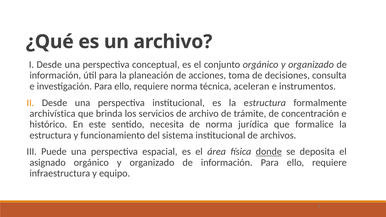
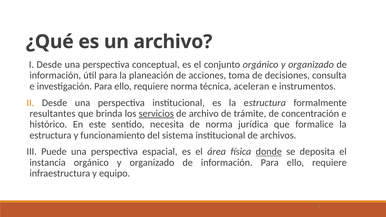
archivística: archivística -> resultantes (52, 114)
servicios underline: none -> present (156, 114)
asignado: asignado -> instancia (48, 163)
